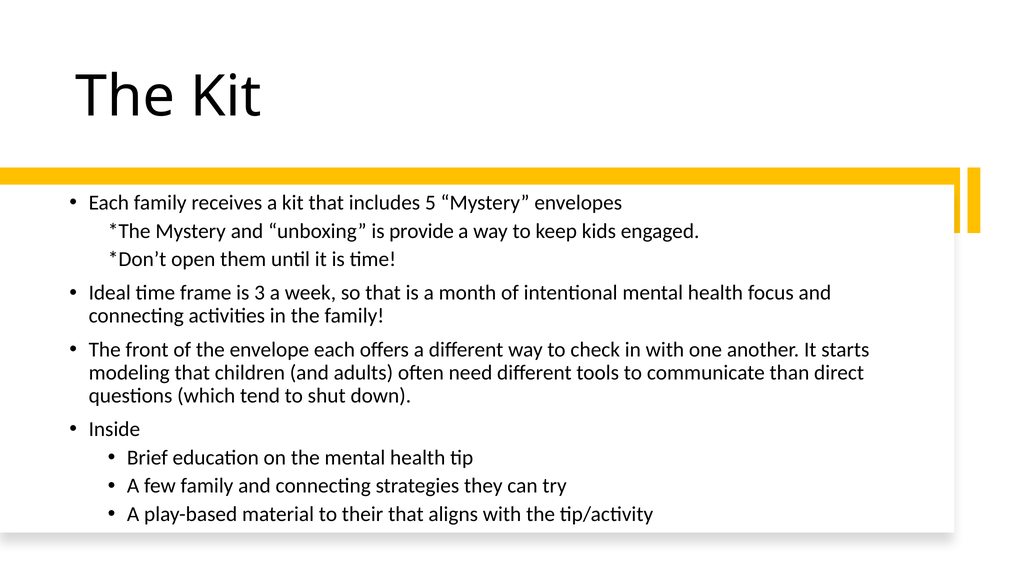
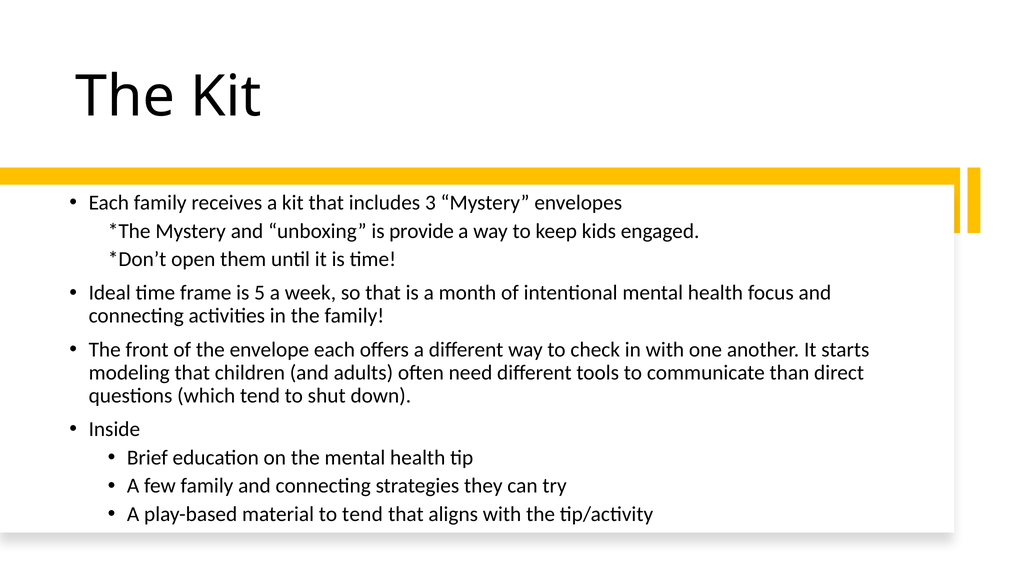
5: 5 -> 3 (430, 203)
3: 3 -> 5 (260, 293)
to their: their -> tend (362, 514)
